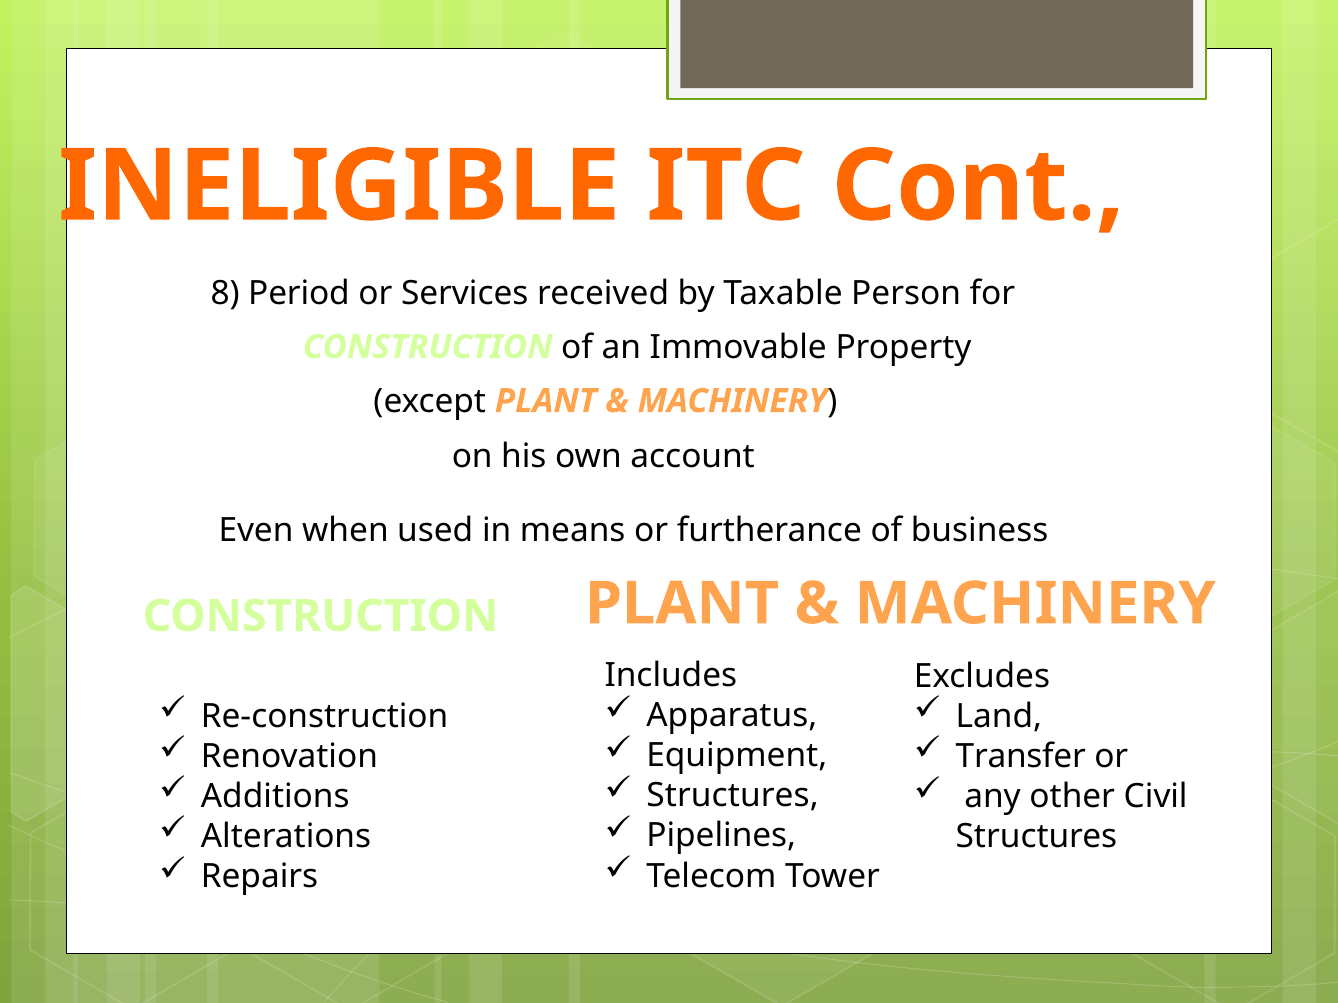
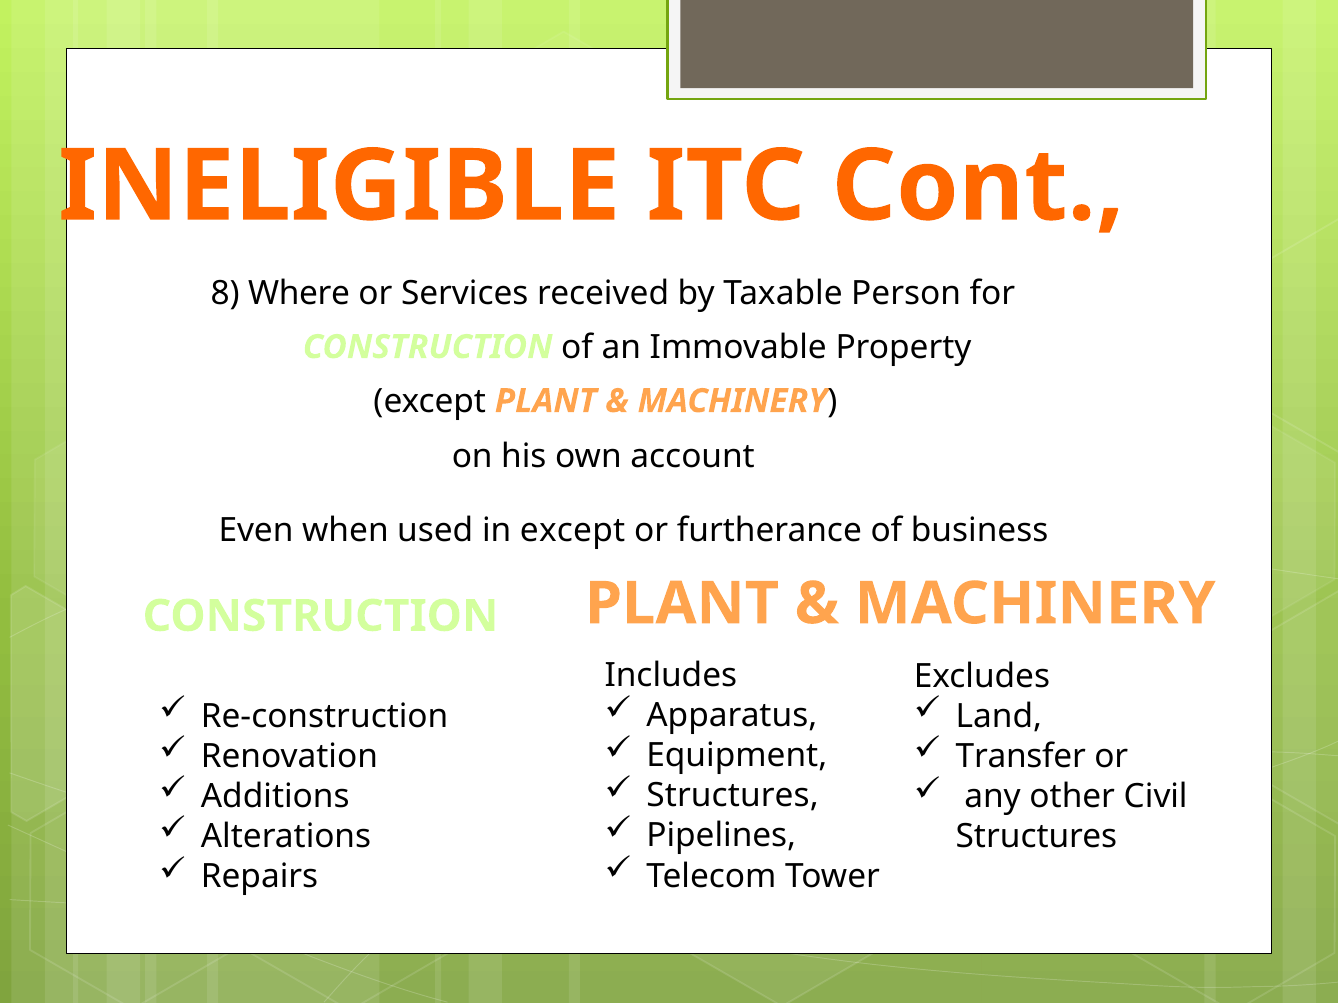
Period: Period -> Where (299, 293)
in means: means -> except (573, 531)
